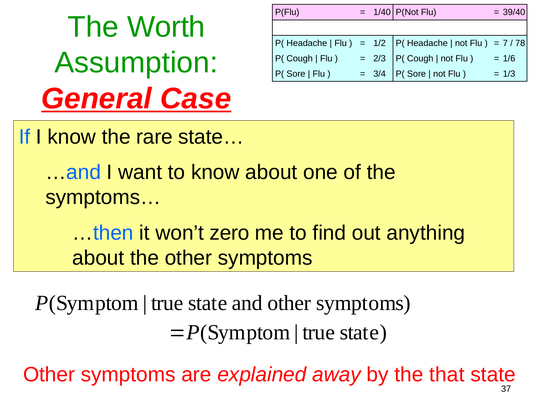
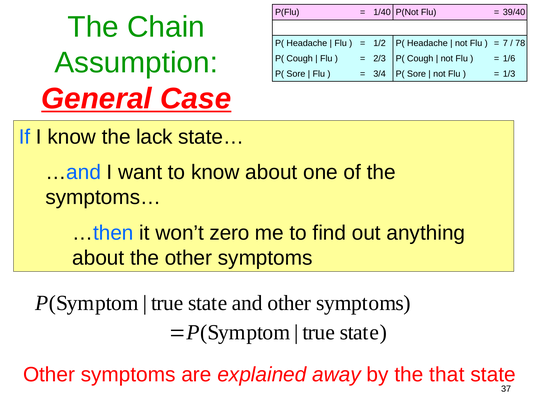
Worth: Worth -> Chain (166, 27)
rare: rare -> lack (154, 137)
